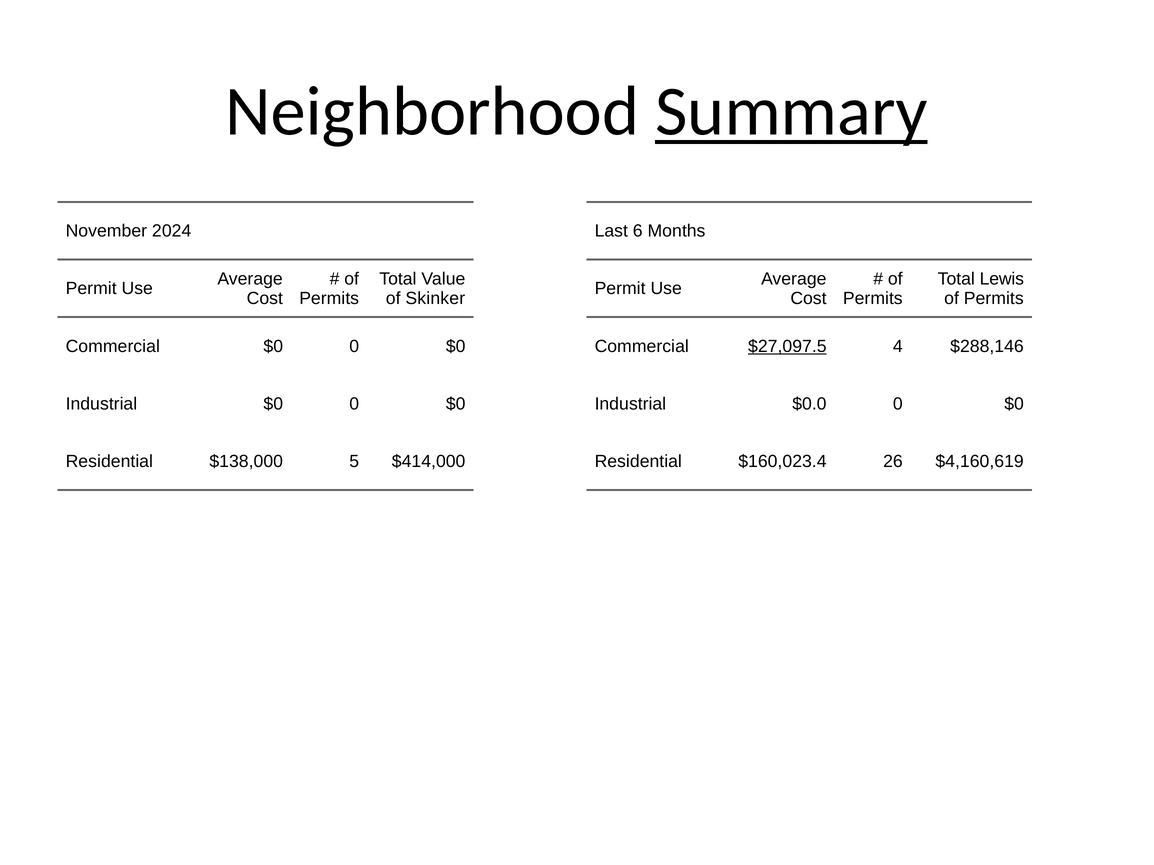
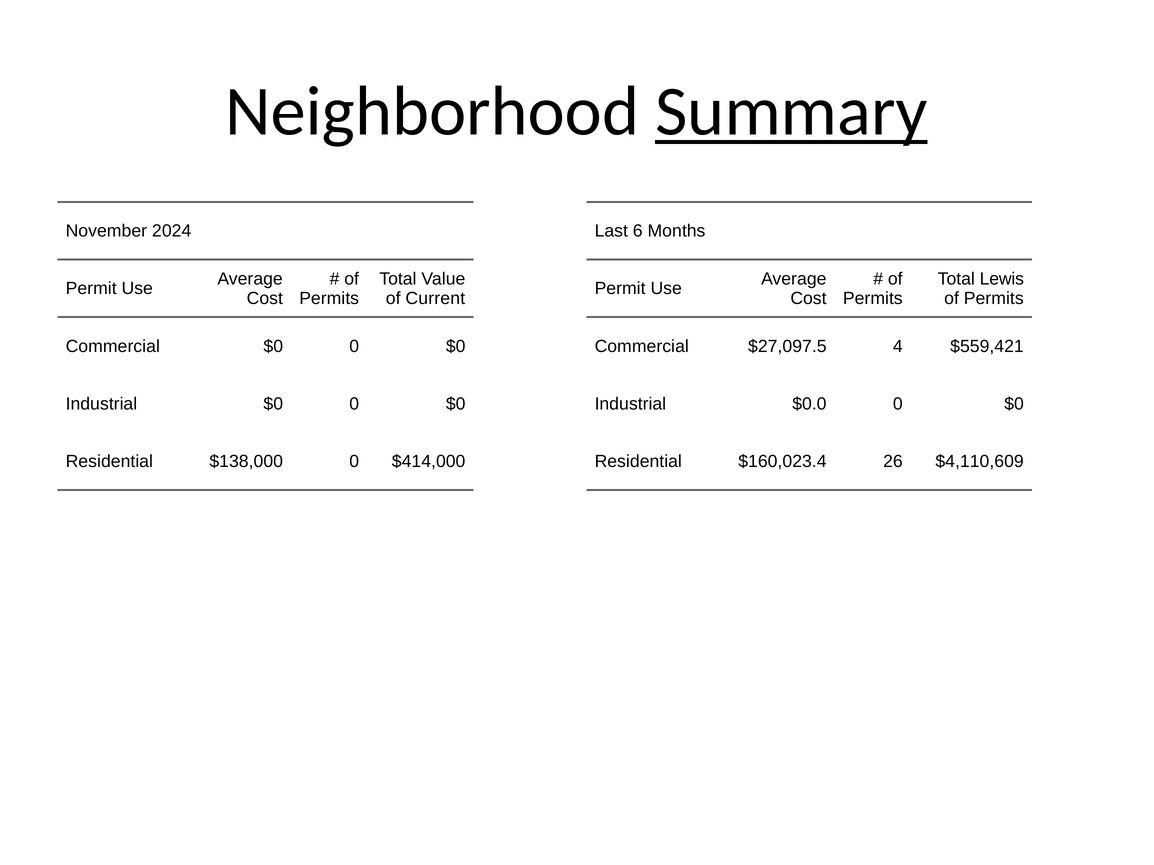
Skinker: Skinker -> Current (435, 299)
$27,097.5 underline: present -> none (787, 347)
$288,146: $288,146 -> $559,421 (987, 347)
$138,000 5: 5 -> 0 (354, 462)
$4,160,619: $4,160,619 -> $4,110,609 (980, 462)
